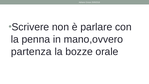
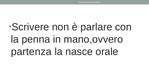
bozze: bozze -> nasce (79, 52)
